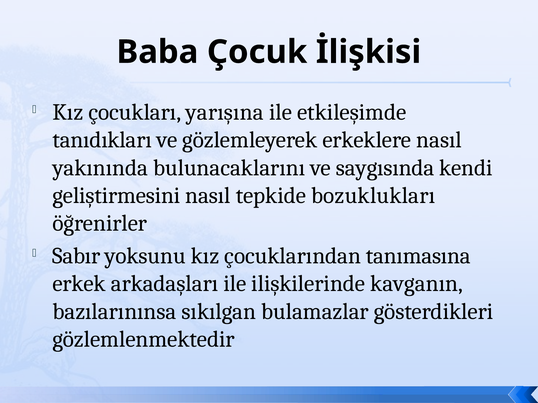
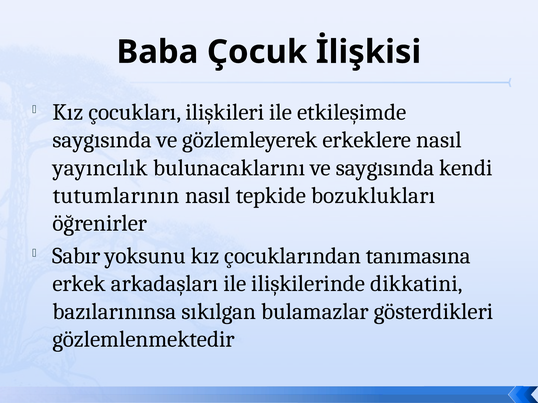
yarışına: yarışına -> ilişkileri (225, 112)
tanıdıkları: tanıdıkları -> saygısında (102, 140)
yakınında: yakınında -> yayıncılık (100, 168)
geliştirmesini: geliştirmesini -> tutumlarının (116, 196)
kavganın: kavganın -> dikkatini (416, 284)
